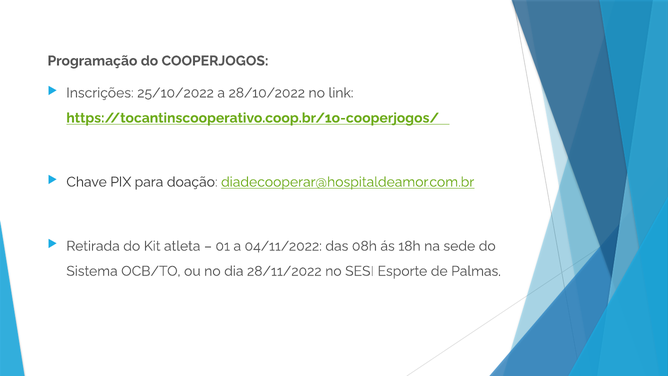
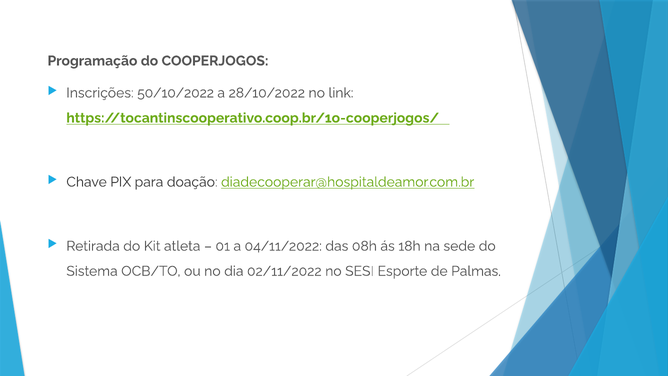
25/10/2022: 25/10/2022 -> 50/10/2022 (176, 93)
28/11/2022: 28/11/2022 -> 02/11/2022 (284, 271)
